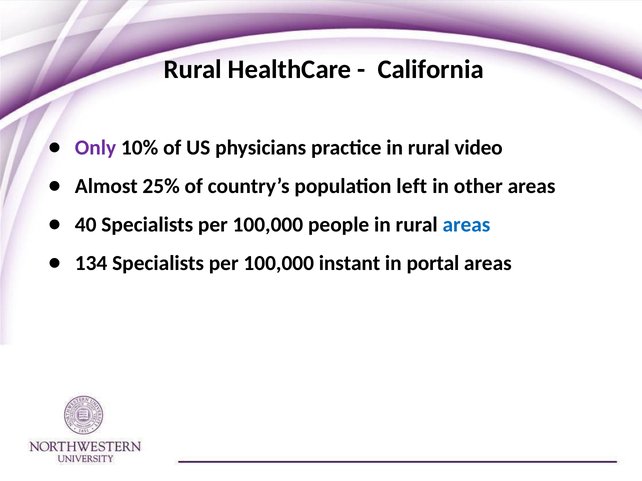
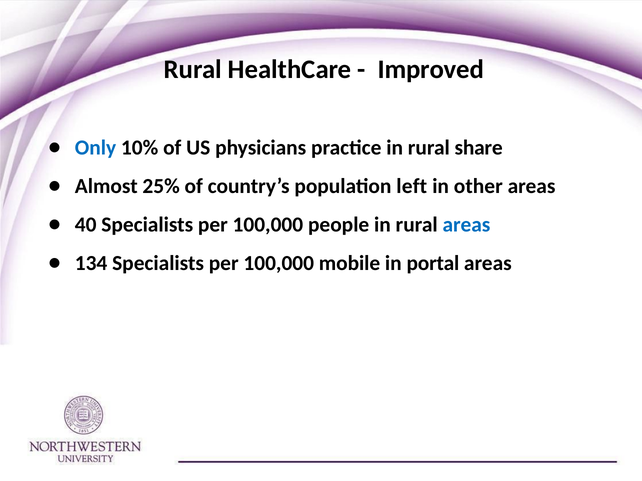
California: California -> Improved (431, 69)
Only colour: purple -> blue (95, 148)
video: video -> share (479, 148)
instant: instant -> mobile (350, 264)
